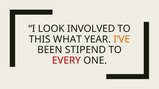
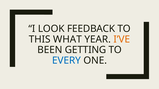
INVOLVED: INVOLVED -> FEEDBACK (91, 29)
STIPEND: STIPEND -> GETTING (86, 50)
EVERY colour: red -> blue (66, 61)
